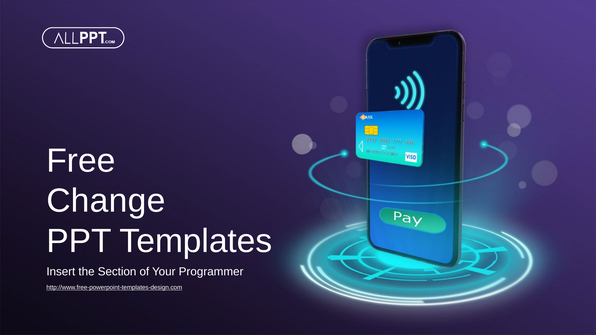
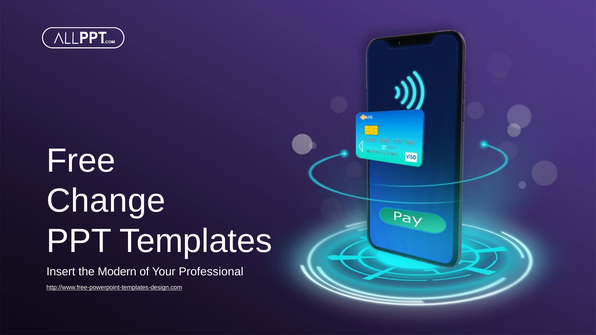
Section: Section -> Modern (117, 272)
Programmer: Programmer -> Professional (211, 272)
